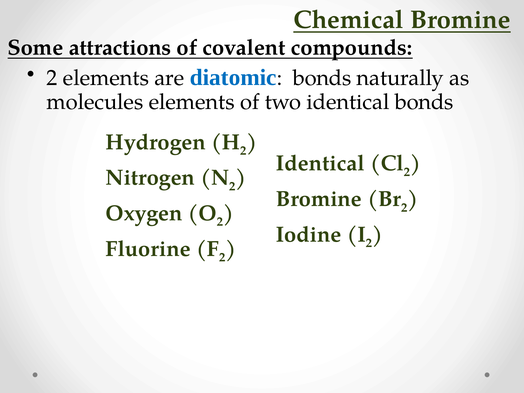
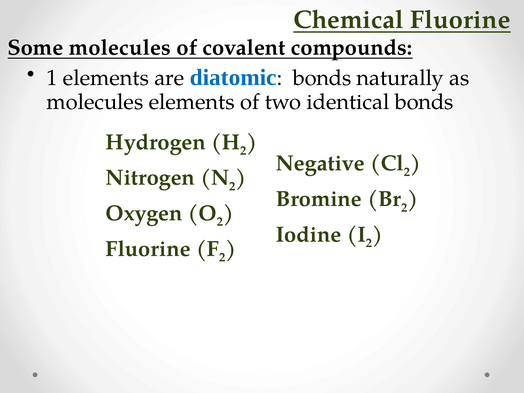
Chemical Bromine: Bromine -> Fluorine (460, 20)
Some attractions: attractions -> molecules (120, 48)
2: 2 -> 1 (52, 78)
Identical: Identical -> Negative (320, 163)
